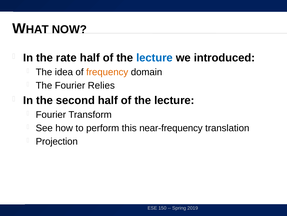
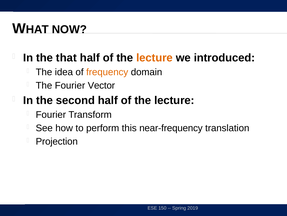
rate: rate -> that (66, 58)
lecture colour: blue -> orange (155, 58)
Relies: Relies -> Vector (101, 85)
